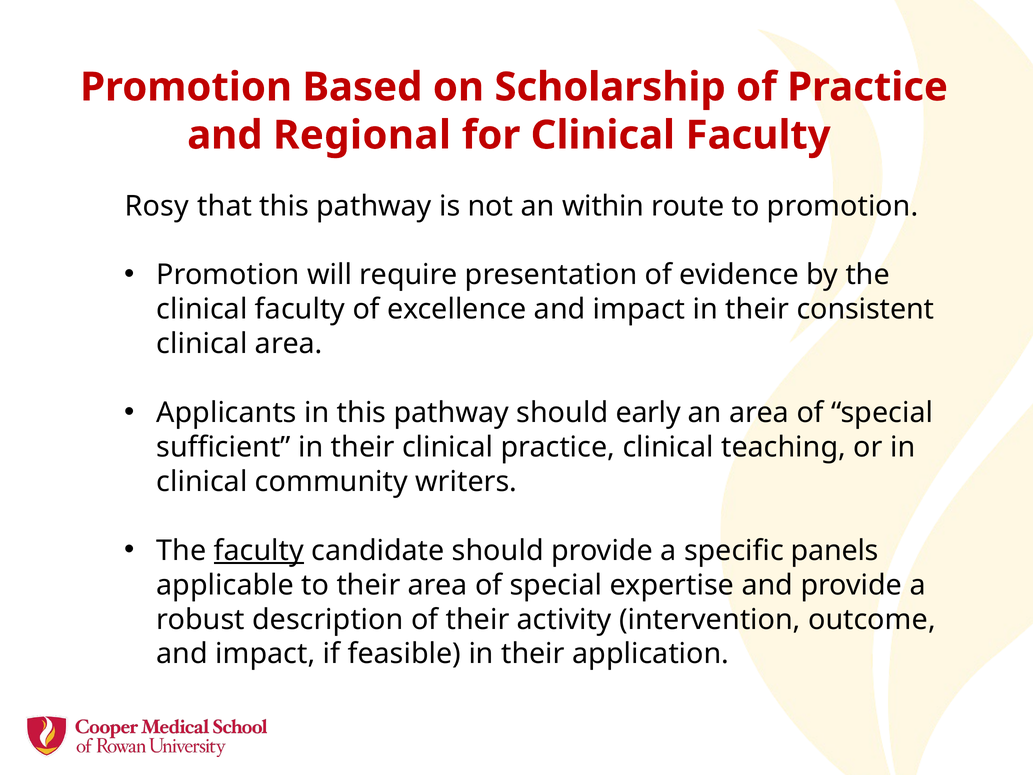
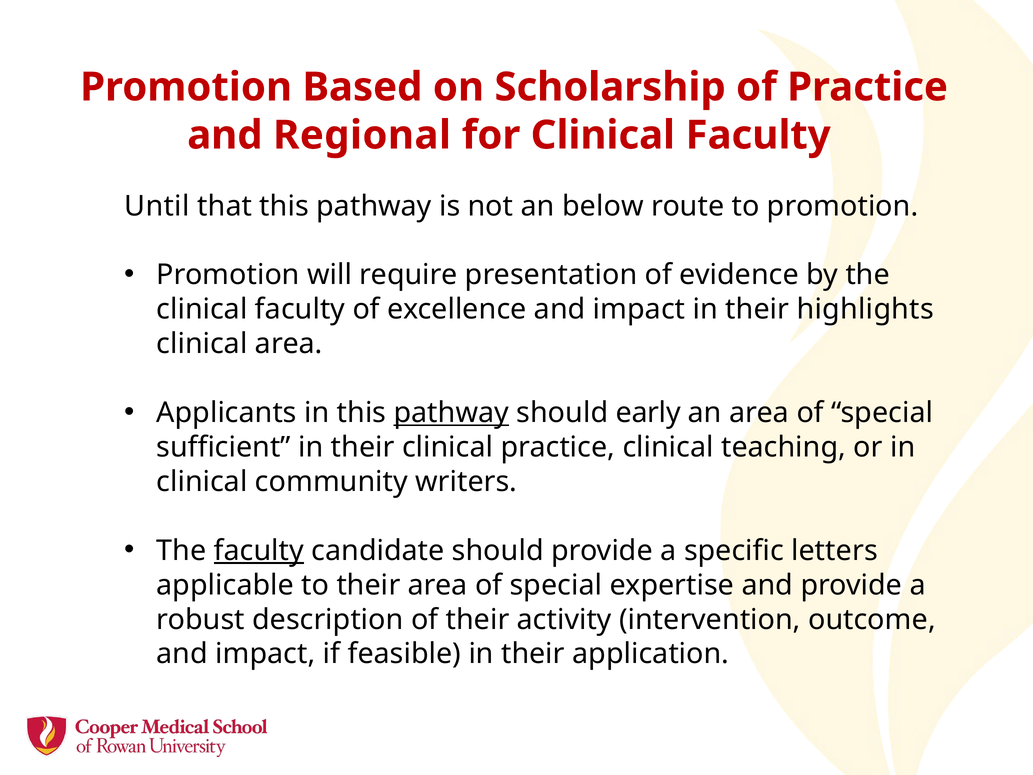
Rosy: Rosy -> Until (157, 206)
within: within -> below (603, 206)
consistent: consistent -> highlights (865, 309)
pathway underline: none -> present (451, 413)
panels: panels -> letters (835, 550)
